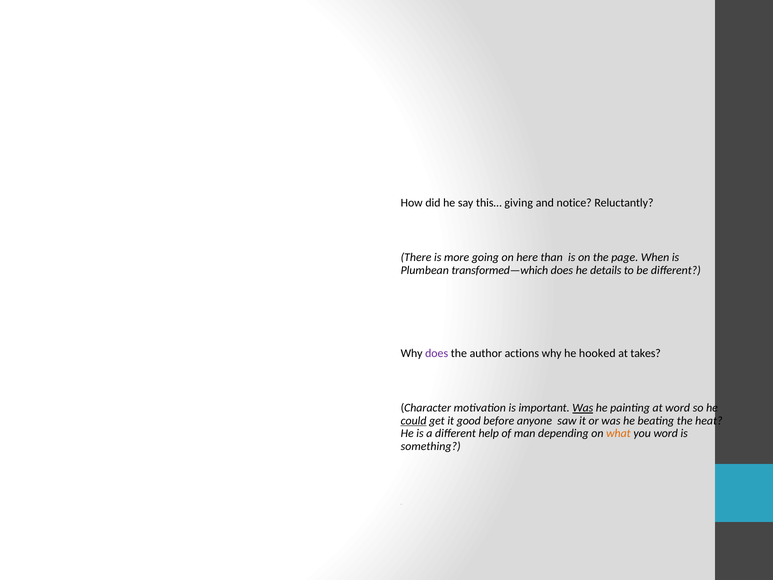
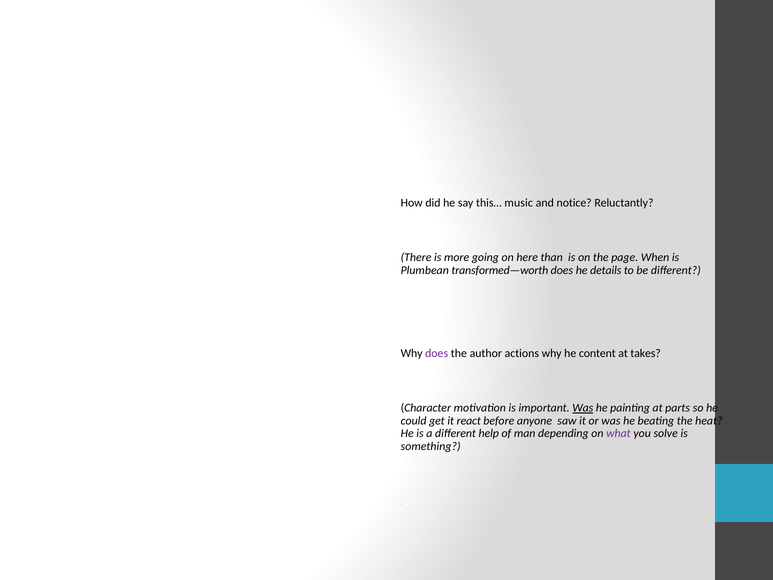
giving: giving -> music (519, 203)
transformed—which: transformed—which -> transformed—worth (500, 270)
hooked: hooked -> content (597, 353)
at word: word -> parts (678, 408)
could underline: present -> none (414, 420)
good: good -> react (469, 420)
what colour: orange -> purple (618, 433)
you word: word -> solve (666, 433)
